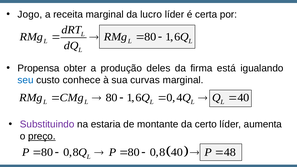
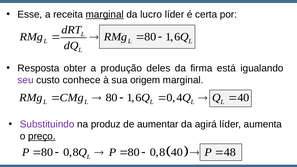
Jogo: Jogo -> Esse (30, 14)
marginal underline: none -> present (105, 14)
Propensa: Propensa -> Resposta (38, 68)
seu colour: blue -> purple (26, 80)
curvas: curvas -> origem (145, 80)
estaria: estaria -> produz (106, 124)
montante: montante -> aumentar (158, 124)
certo: certo -> agirá (206, 124)
